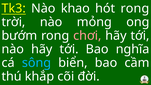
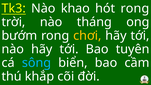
mỏng: mỏng -> tháng (94, 22)
chơi colour: pink -> yellow (87, 36)
nghĩa: nghĩa -> tuyên (133, 49)
